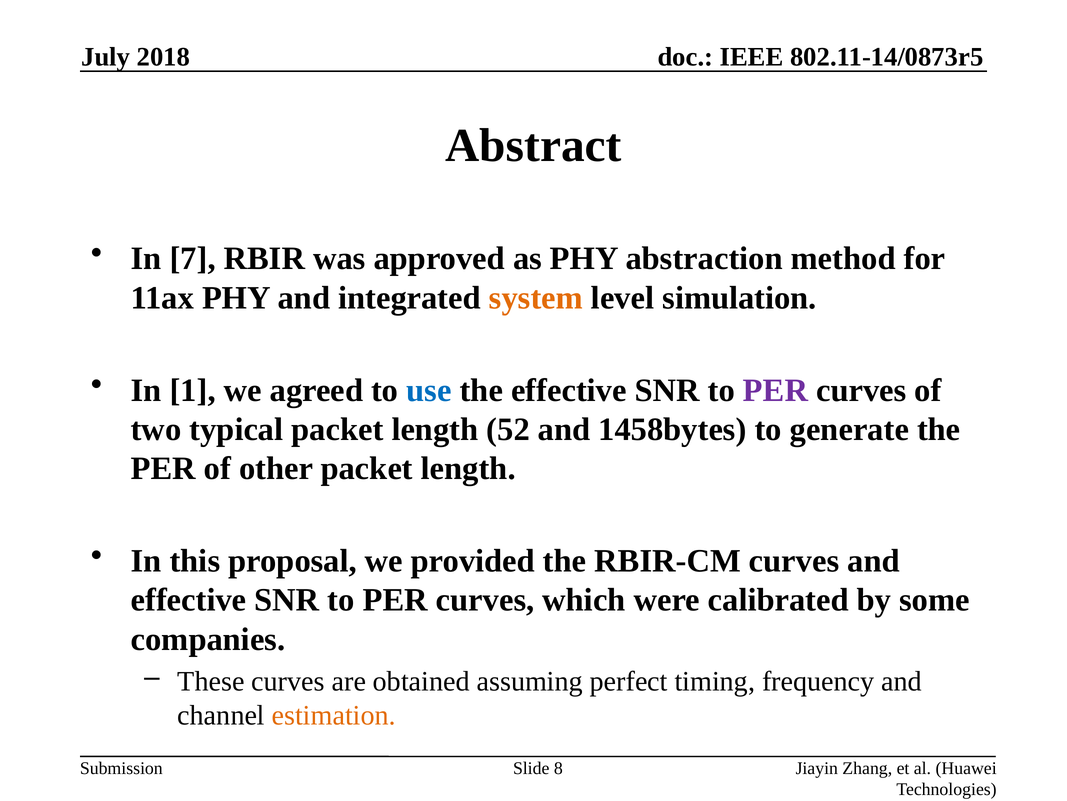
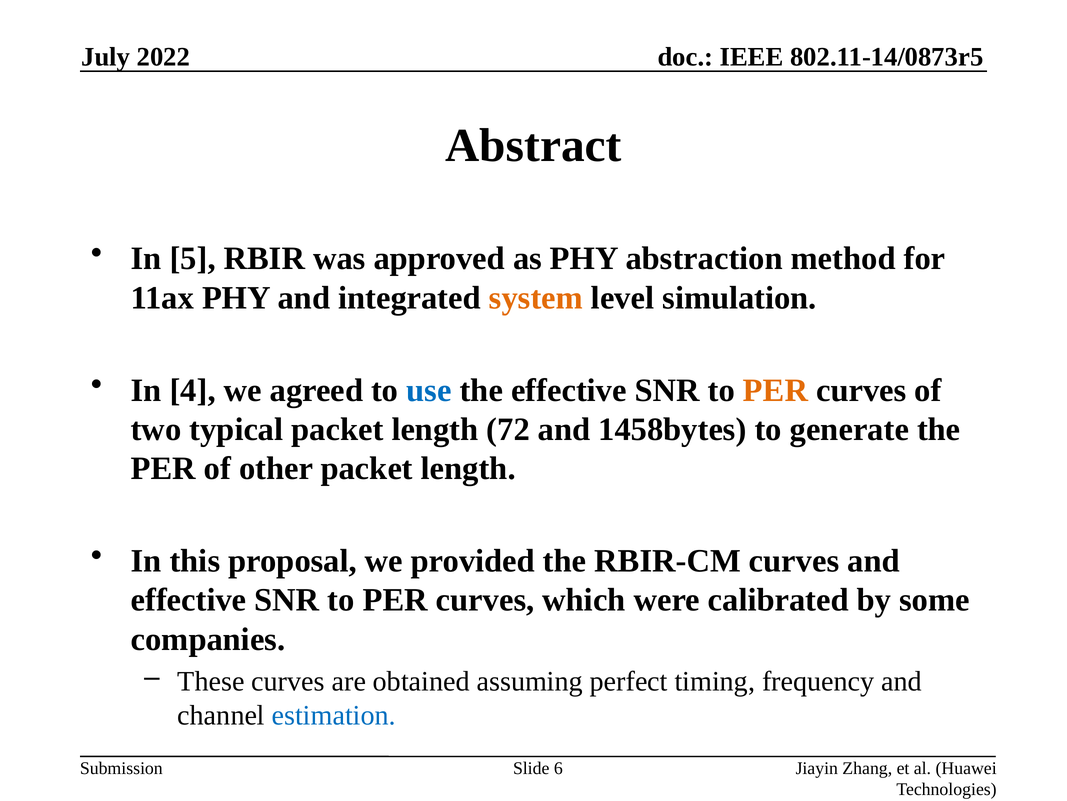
2018: 2018 -> 2022 (163, 57)
7: 7 -> 5 (193, 258)
1: 1 -> 4 (193, 390)
PER colour: purple -> orange (776, 390)
52: 52 -> 72 (508, 429)
estimation colour: orange -> blue (334, 715)
8: 8 -> 6 (558, 768)
